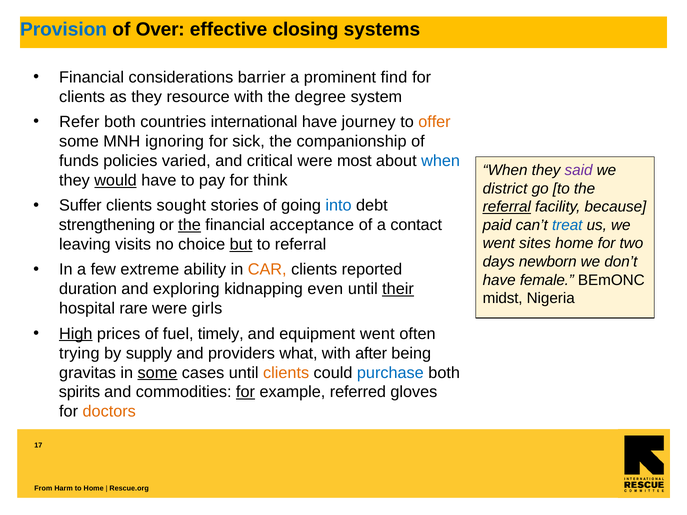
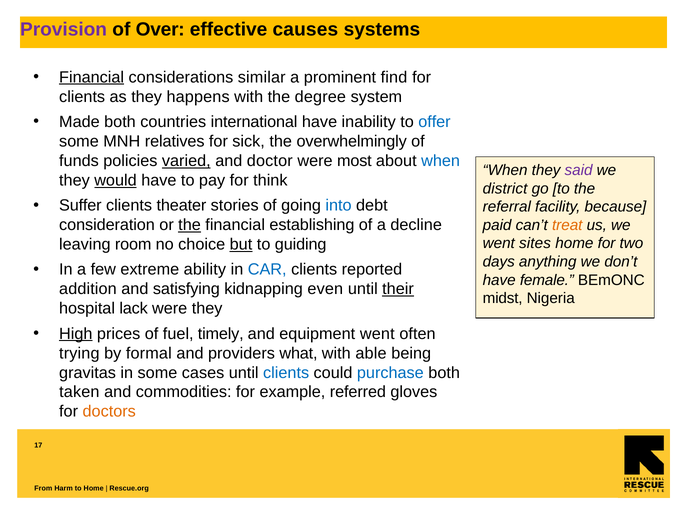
Provision colour: blue -> purple (64, 29)
closing: closing -> causes (305, 29)
Financial underline: none -> present (92, 77)
barrier: barrier -> similar (262, 77)
resource: resource -> happens (198, 97)
Refer: Refer -> Made (79, 122)
journey: journey -> inability (369, 122)
offer colour: orange -> blue (434, 122)
ignoring: ignoring -> relatives (175, 141)
companionship: companionship -> overwhelmingly (352, 141)
varied underline: none -> present (186, 161)
critical: critical -> doctor (270, 161)
sought: sought -> theater (181, 206)
referral underline: present -> none (507, 207)
strengthening: strengthening -> consideration (107, 225)
acceptance: acceptance -> establishing (312, 225)
contact: contact -> decline (416, 225)
treat colour: blue -> orange (567, 225)
visits: visits -> room (133, 245)
to referral: referral -> guiding (301, 245)
newborn: newborn -> anything (548, 262)
CAR colour: orange -> blue (267, 270)
duration: duration -> addition (88, 289)
exploring: exploring -> satisfying (186, 289)
rare: rare -> lack (134, 309)
were girls: girls -> they (207, 309)
supply: supply -> formal (149, 353)
after: after -> able (371, 353)
some underline: present -> none (157, 373)
clients colour: orange -> blue (286, 373)
spirits: spirits -> taken (79, 392)
for underline: present -> none (245, 392)
